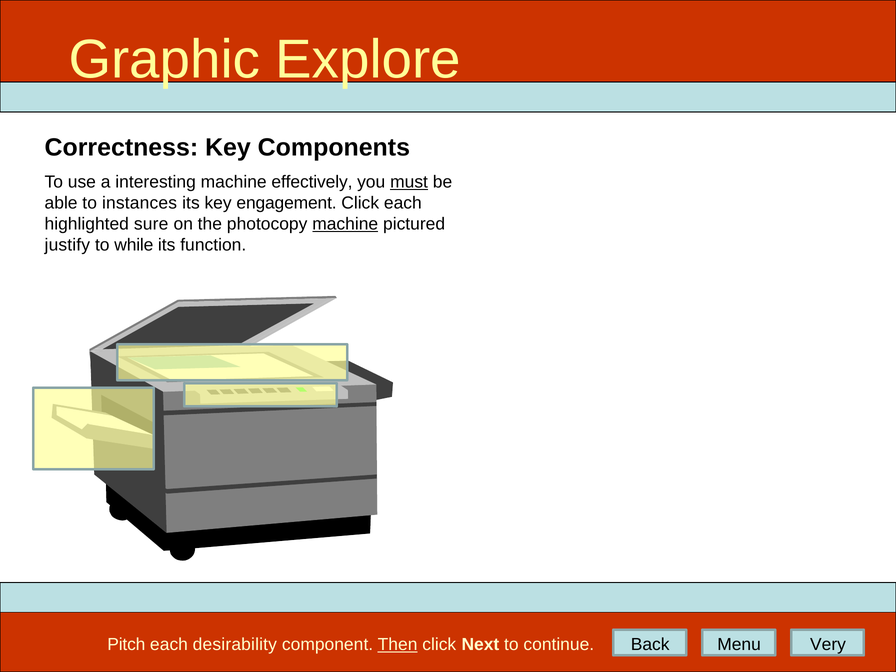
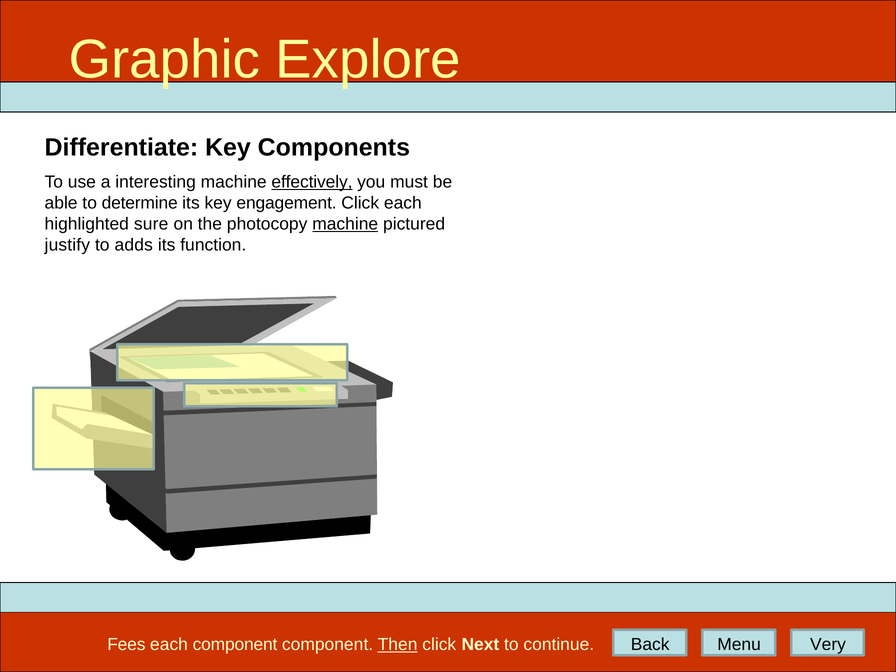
Correctness: Correctness -> Differentiate (121, 147)
effectively underline: none -> present (312, 182)
must underline: present -> none (409, 182)
instances: instances -> determine (140, 203)
while: while -> adds (134, 245)
Pitch: Pitch -> Fees (126, 645)
each desirability: desirability -> component (235, 645)
